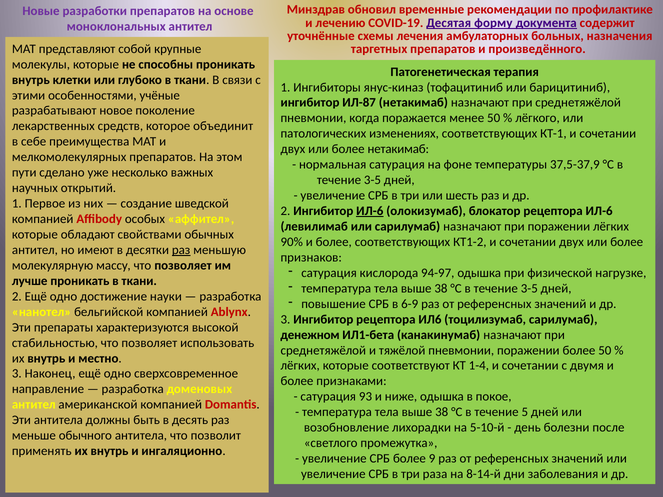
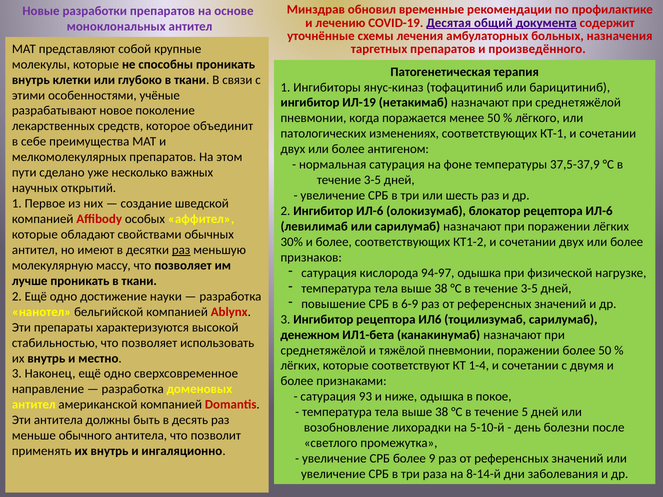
форму: форму -> общий (493, 23)
ИЛ-87: ИЛ-87 -> ИЛ-19 (359, 103)
более нетакимаб: нетакимаб -> антигеном (398, 149)
ИЛ-6 underline: present -> none (370, 211)
90%: 90% -> 30% (292, 242)
